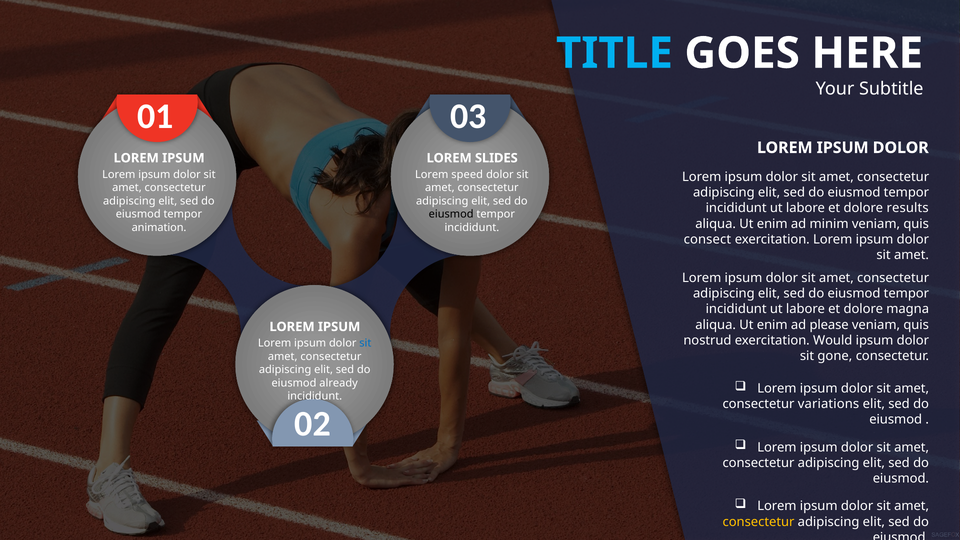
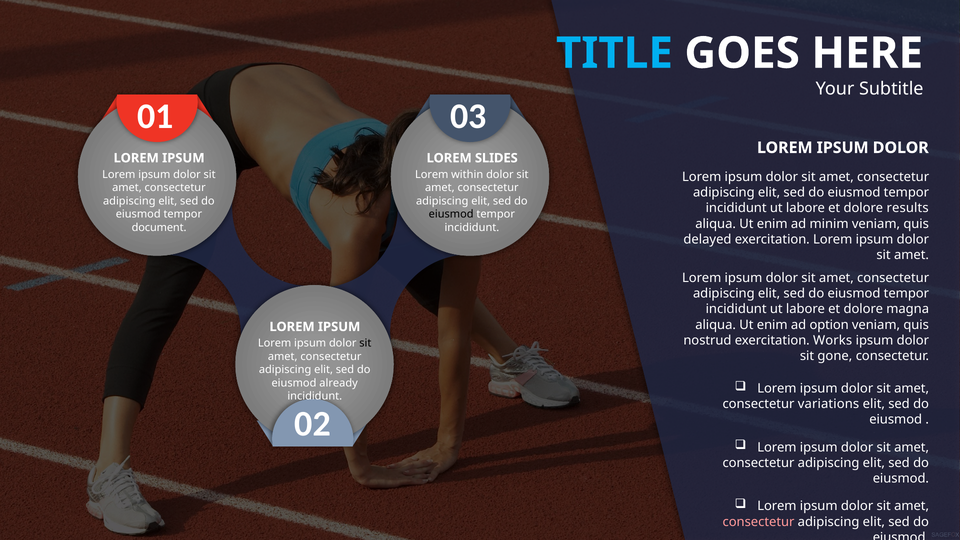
speed: speed -> within (467, 175)
animation: animation -> document (159, 227)
consect: consect -> delayed (707, 239)
please: please -> option (829, 325)
Would: Would -> Works (833, 340)
sit colour: blue -> black (365, 343)
consectetur colour: yellow -> pink (758, 522)
